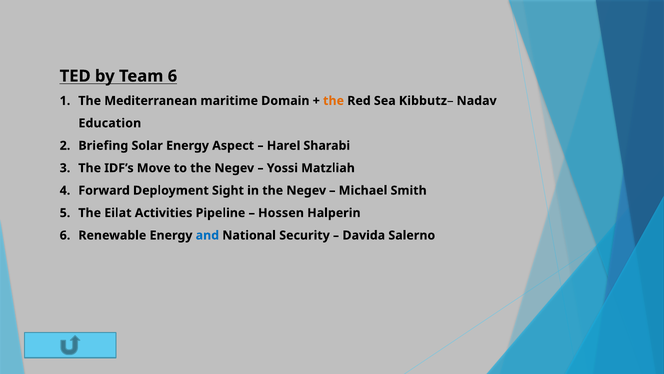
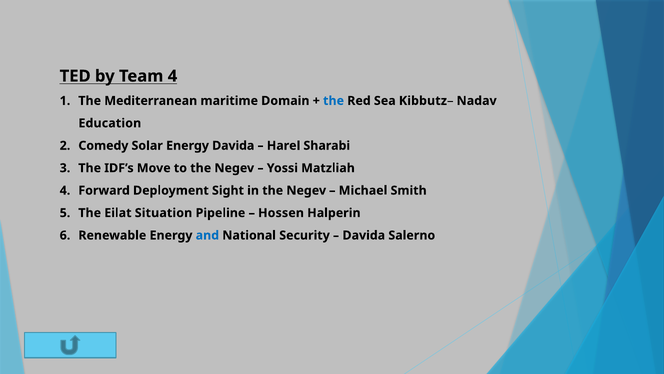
Team 6: 6 -> 4 (172, 76)
the colour: orange -> blue (334, 101)
Briefing: Briefing -> Comedy (103, 145)
Energy Aspect: Aspect -> Davida (233, 145)
Activities: Activities -> Situation (164, 213)
